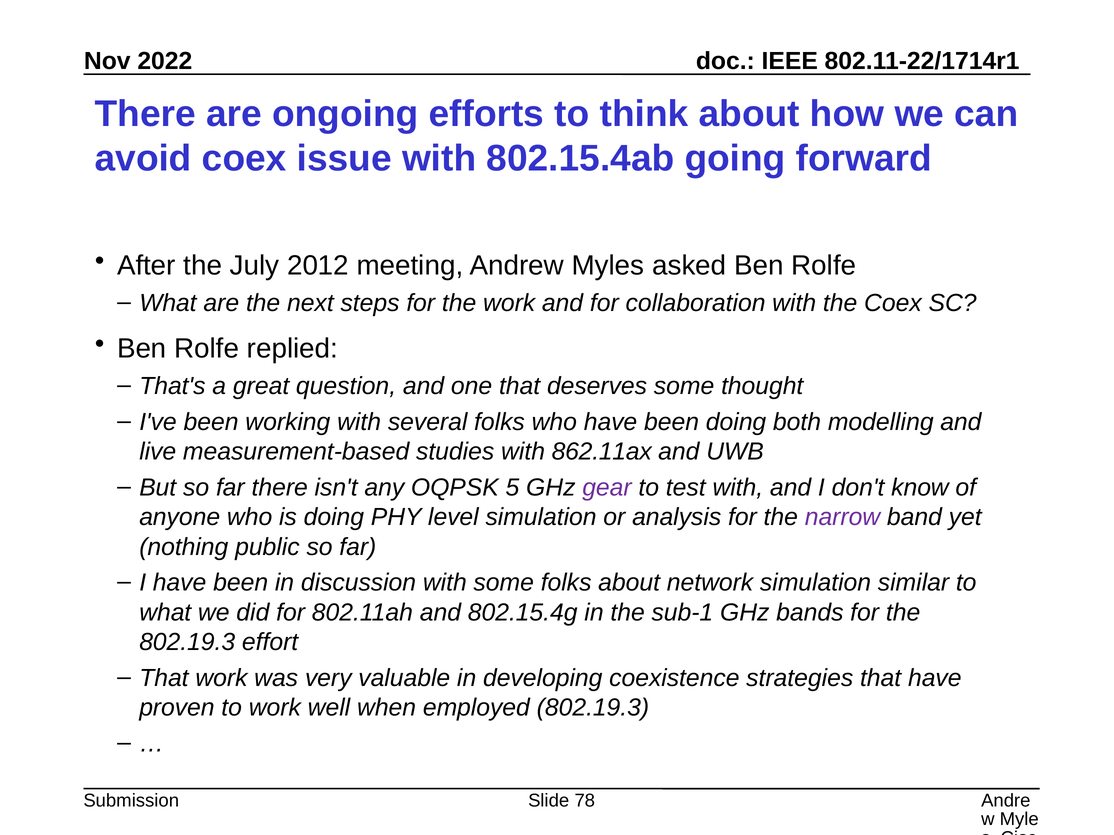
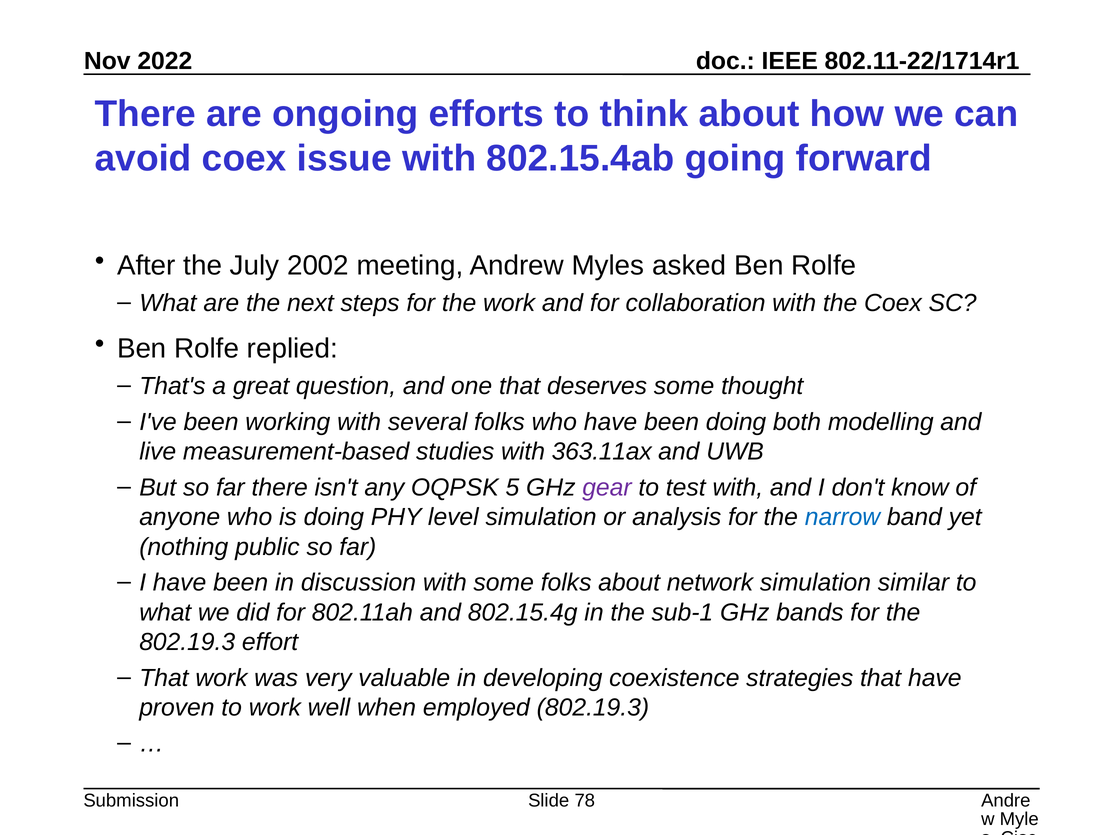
2012: 2012 -> 2002 (318, 266)
862.11ax: 862.11ax -> 363.11ax (602, 452)
narrow colour: purple -> blue (842, 518)
